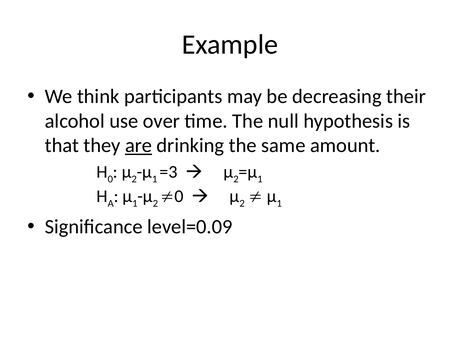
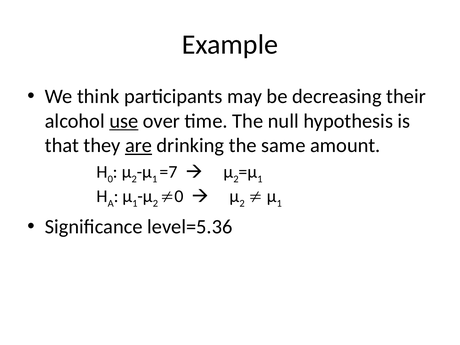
use underline: none -> present (124, 121)
=3: =3 -> =7 (169, 172)
level=0.09: level=0.09 -> level=5.36 (190, 227)
